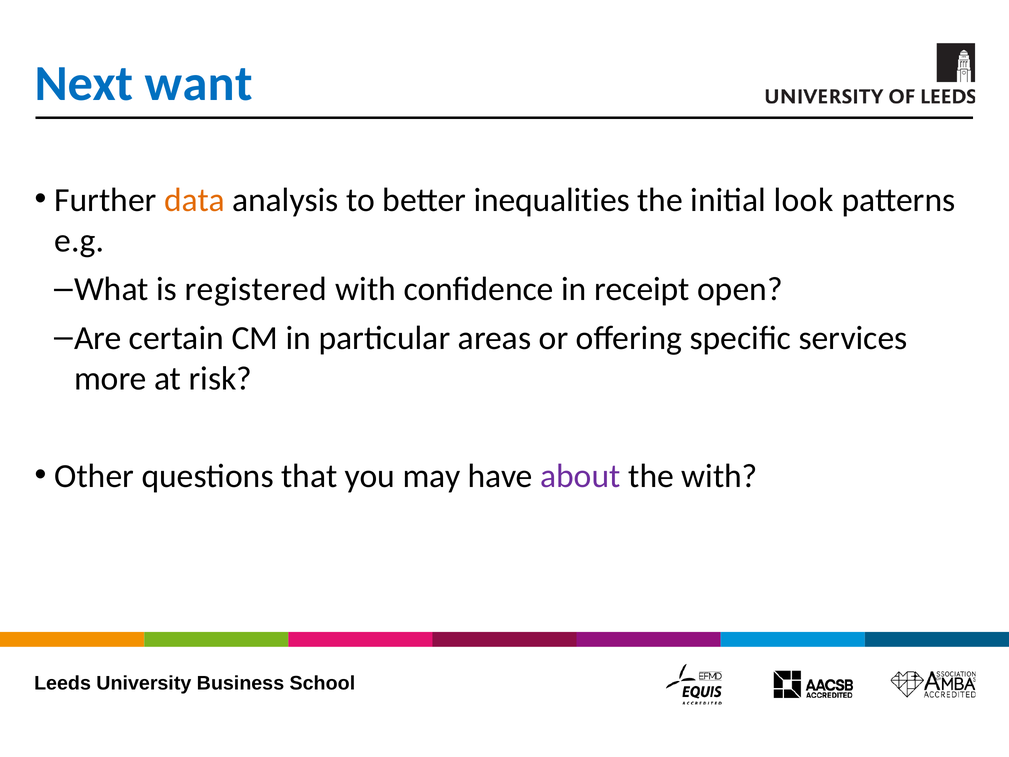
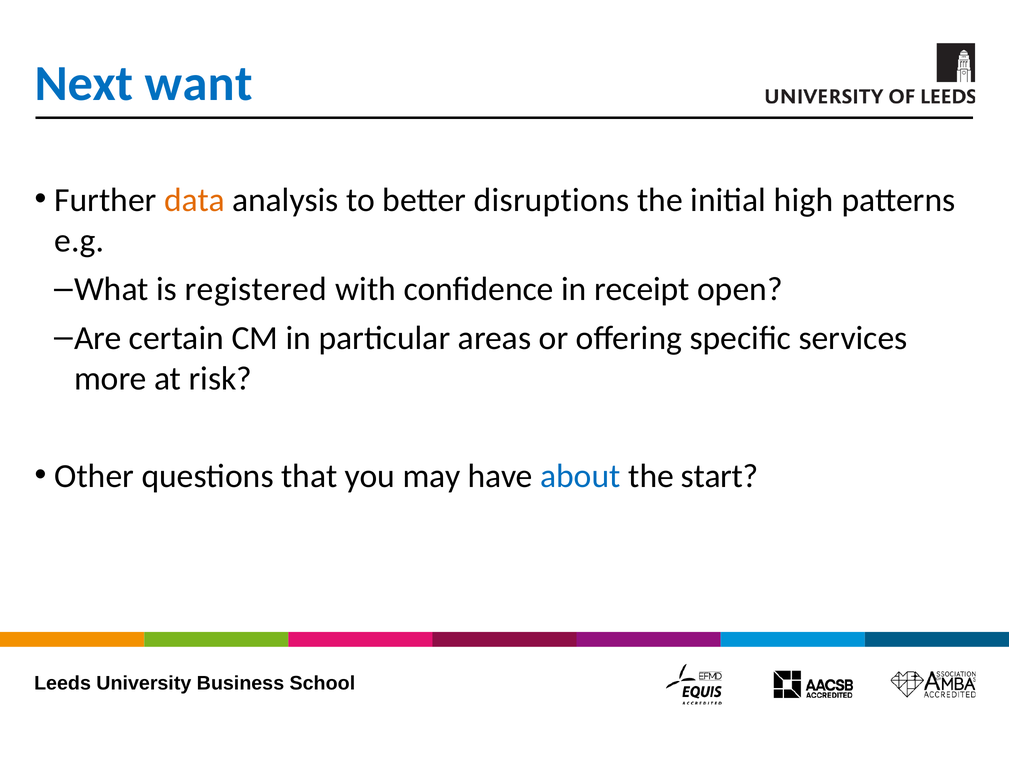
inequalities: inequalities -> disruptions (552, 200)
look: look -> high (804, 200)
about colour: purple -> blue (580, 476)
the with: with -> start (720, 476)
